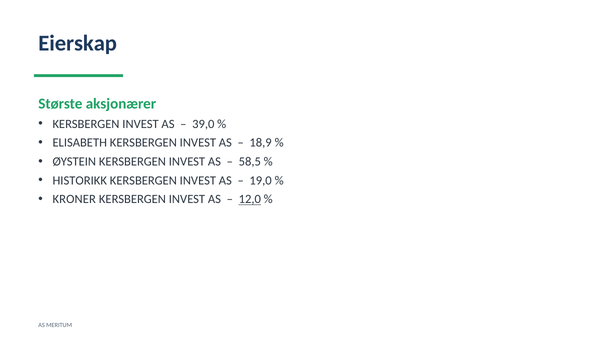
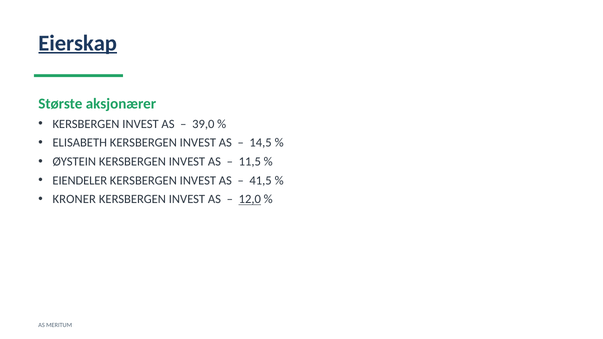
Eierskap underline: none -> present (78, 43)
18,9: 18,9 -> 14,5 (261, 143)
58,5: 58,5 -> 11,5 (250, 162)
HISTORIKK: HISTORIKK -> EIENDELER (80, 181)
19,0: 19,0 -> 41,5 (261, 181)
